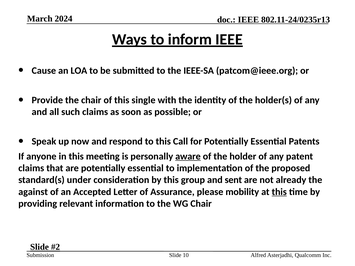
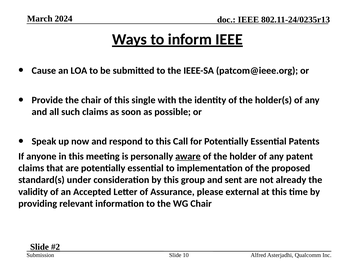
against: against -> validity (33, 192)
mobility: mobility -> external (242, 192)
this underline: present -> none (279, 192)
